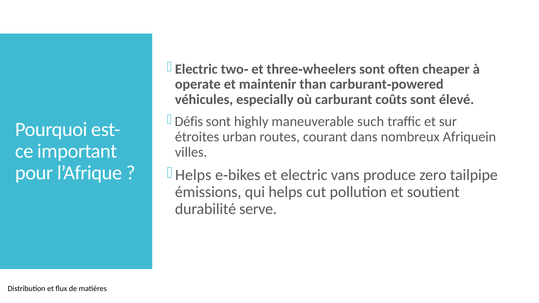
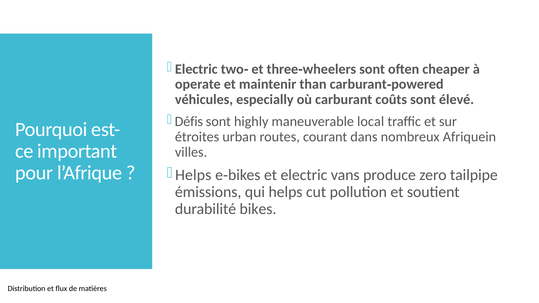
such: such -> local (371, 122)
durabilité serve: serve -> bikes (258, 209)
